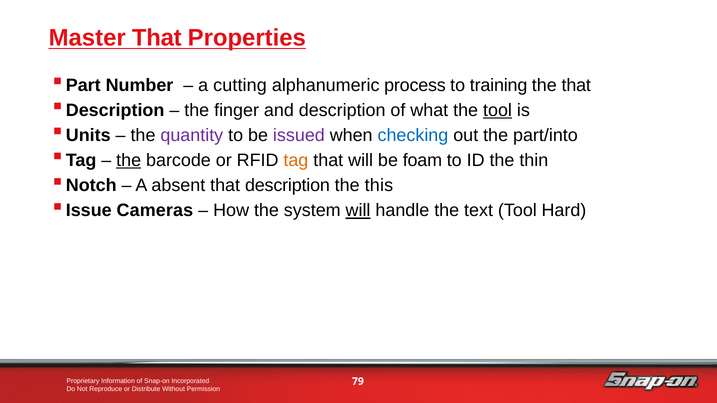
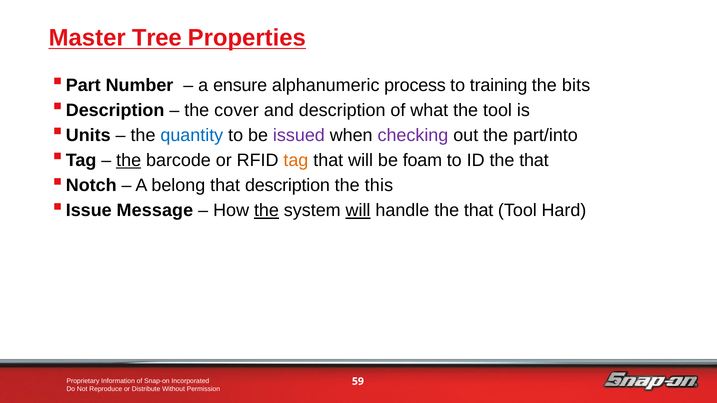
Master That: That -> Tree (157, 38)
cutting: cutting -> ensure (240, 85)
the that: that -> bits (576, 85)
finger: finger -> cover (236, 110)
tool underline: present -> none (498, 110)
quantity colour: purple -> blue (192, 135)
checking colour: blue -> purple (413, 135)
ID the thin: thin -> that (534, 161)
absent: absent -> belong (178, 186)
Cameras: Cameras -> Message (155, 211)
the underline: none -> present (266, 211)
handle the text: text -> that (479, 211)
79: 79 -> 59 (358, 382)
